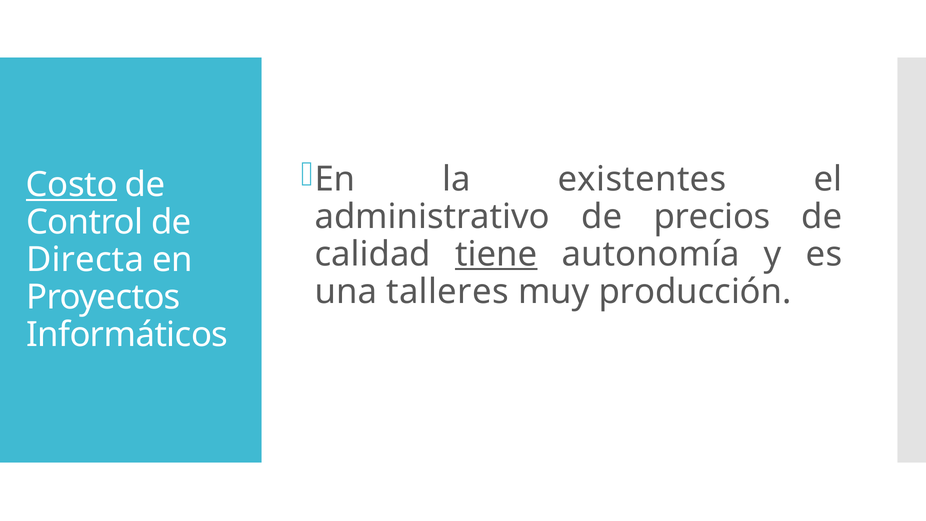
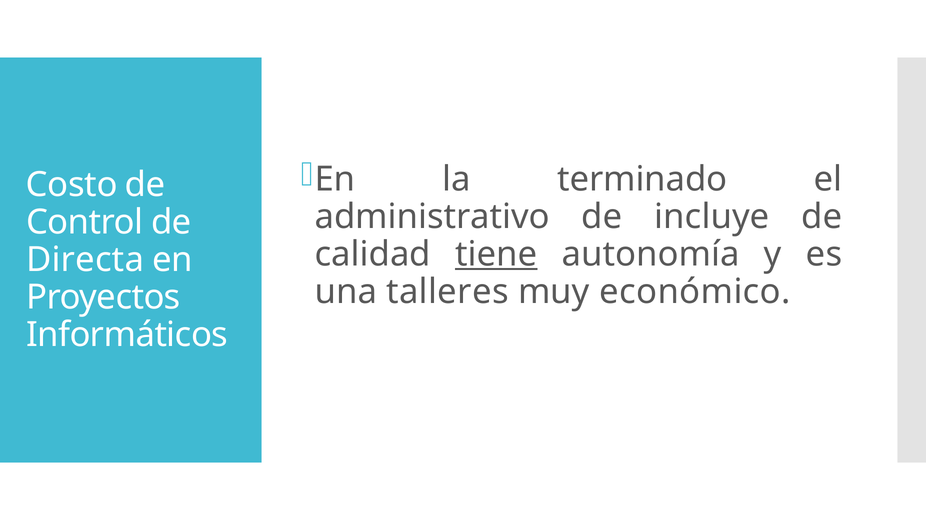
existentes: existentes -> terminado (642, 179)
Costo underline: present -> none (72, 185)
precios: precios -> incluye (712, 217)
producción: producción -> económico (695, 292)
